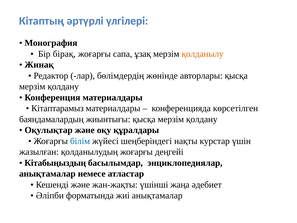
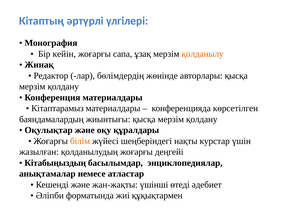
бірақ: бірақ -> кейін (64, 54)
білім colour: blue -> orange (80, 141)
жаңа: жаңа -> өтеді (180, 184)
жиі анықтамалар: анықтамалар -> құқықтармен (157, 195)
